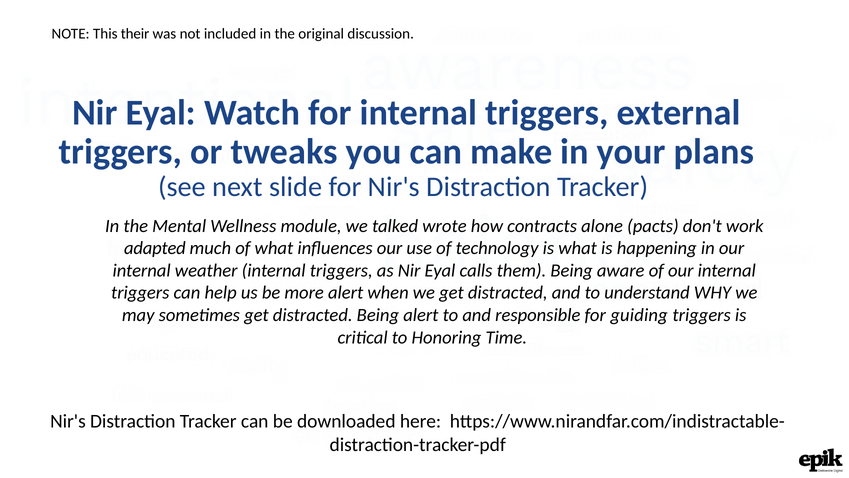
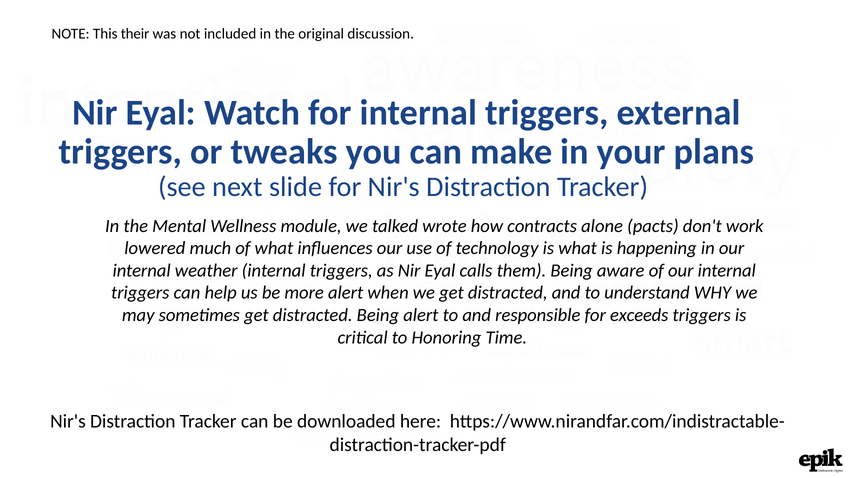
adapted: adapted -> lowered (155, 248)
guiding: guiding -> exceeds (639, 315)
